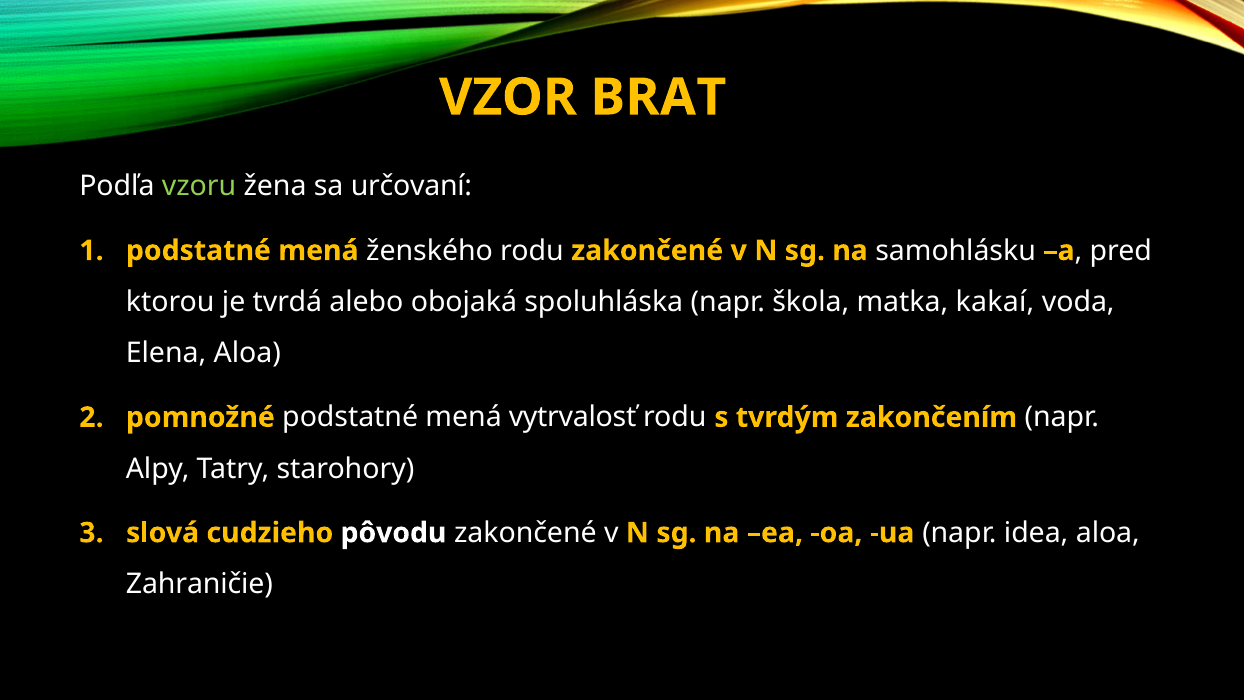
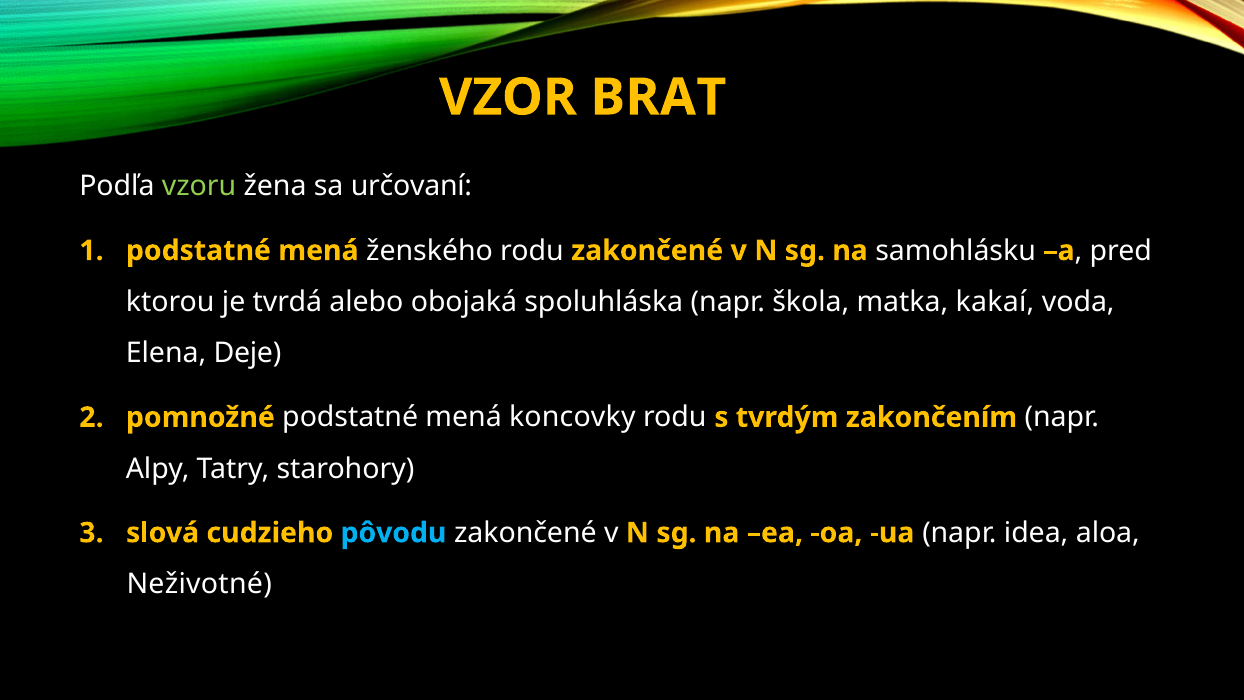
Elena Aloa: Aloa -> Deje (247, 353)
vytrvalosť: vytrvalosť -> koncovky (572, 417)
pôvodu colour: white -> light blue (393, 533)
Zahraničie: Zahraničie -> Neživotné (199, 584)
